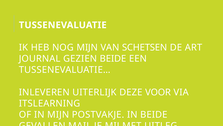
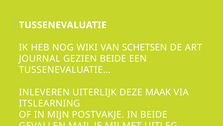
NOG MIJN: MIJN -> WIKI (87, 47)
VOOR: VOOR -> MAAK (158, 92)
